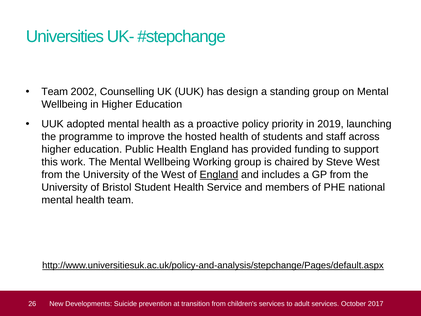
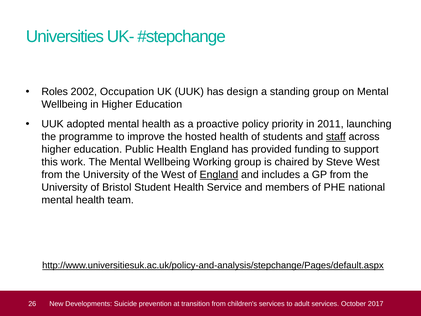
Team: Team -> Roles (55, 92)
Counselling: Counselling -> Occupation (127, 92)
2019: 2019 -> 2011 (330, 124)
staff underline: none -> present (336, 137)
